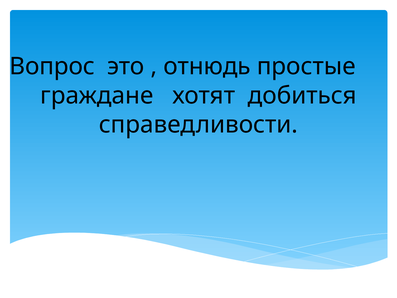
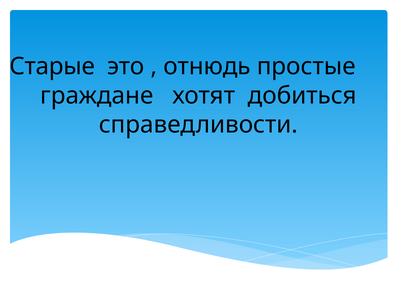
Вопрос: Вопрос -> Старые (52, 66)
